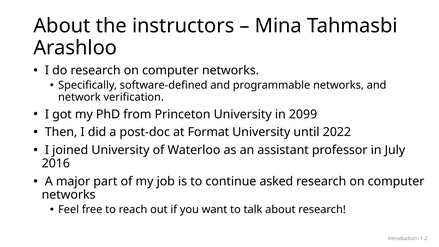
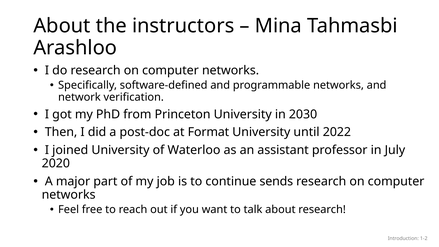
2099: 2099 -> 2030 (303, 114)
2016: 2016 -> 2020 (56, 163)
asked: asked -> sends (276, 181)
